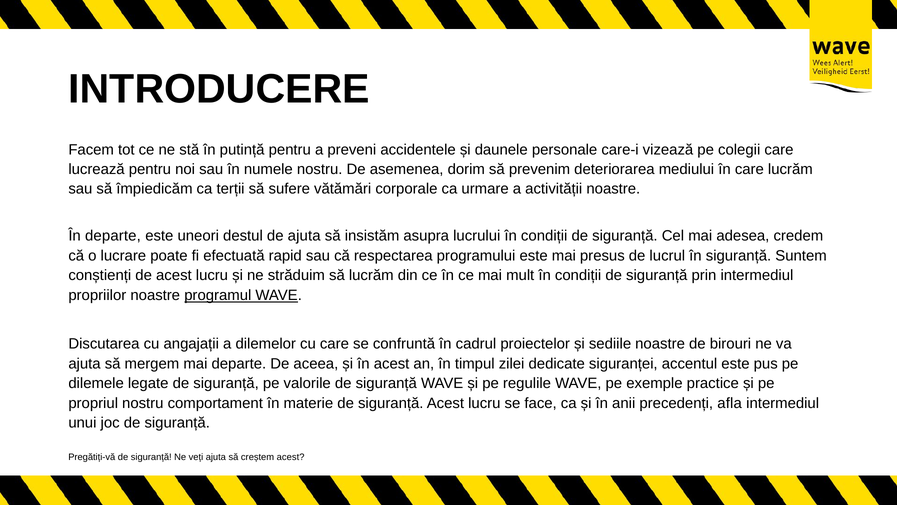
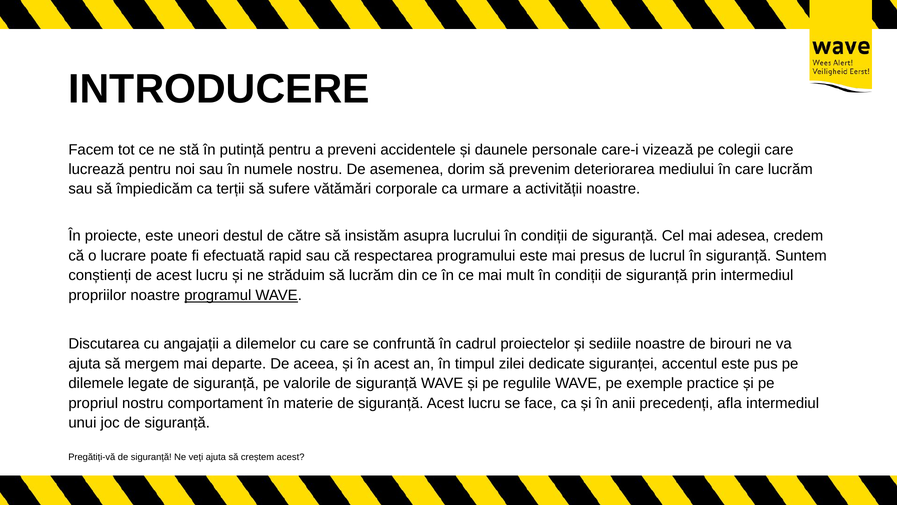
În departe: departe -> proiecte (113, 236)
de ajuta: ajuta -> către (304, 236)
